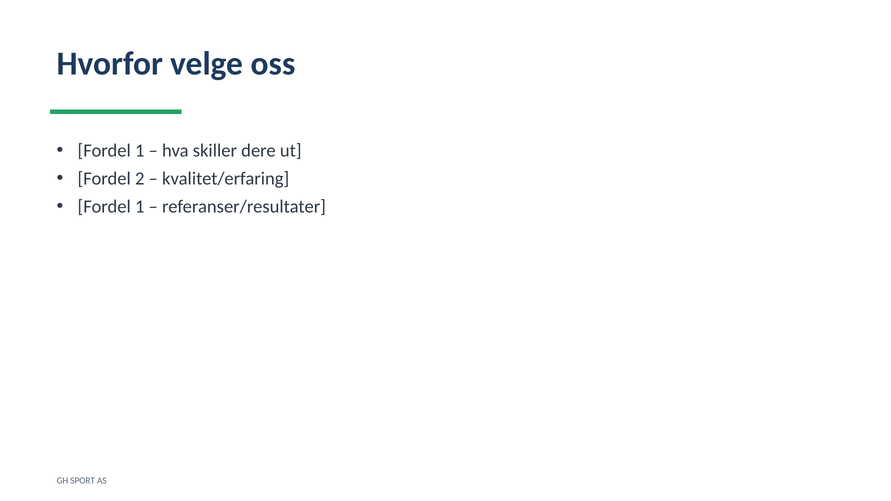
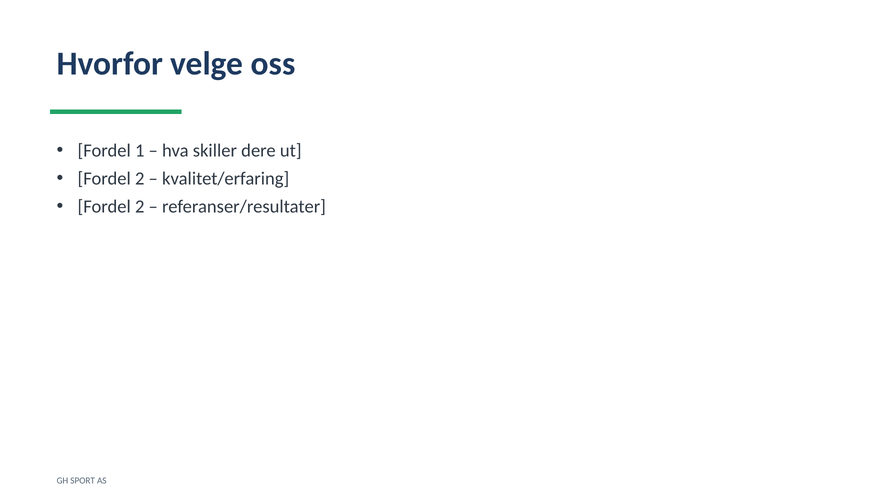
1: 1 -> 2 (140, 207)
